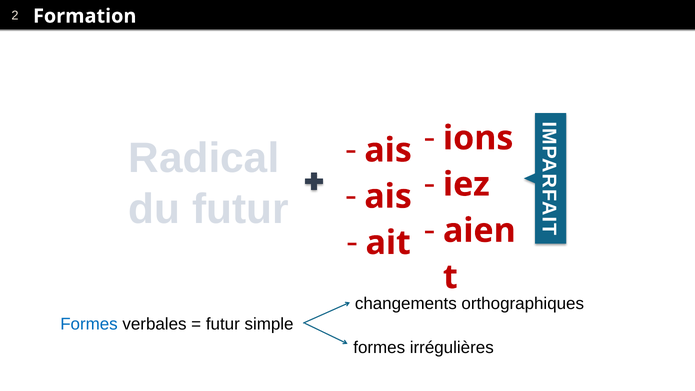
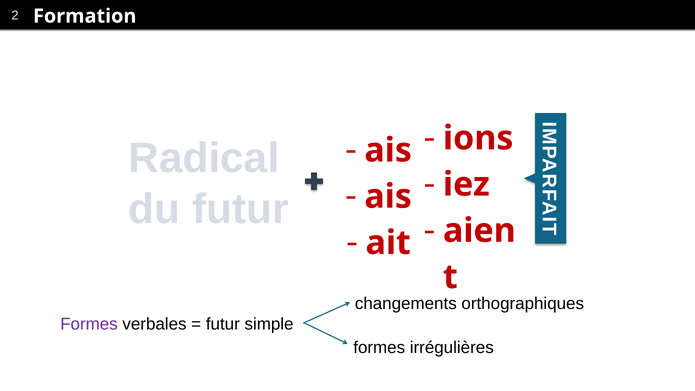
Formes colour: blue -> purple (89, 324)
